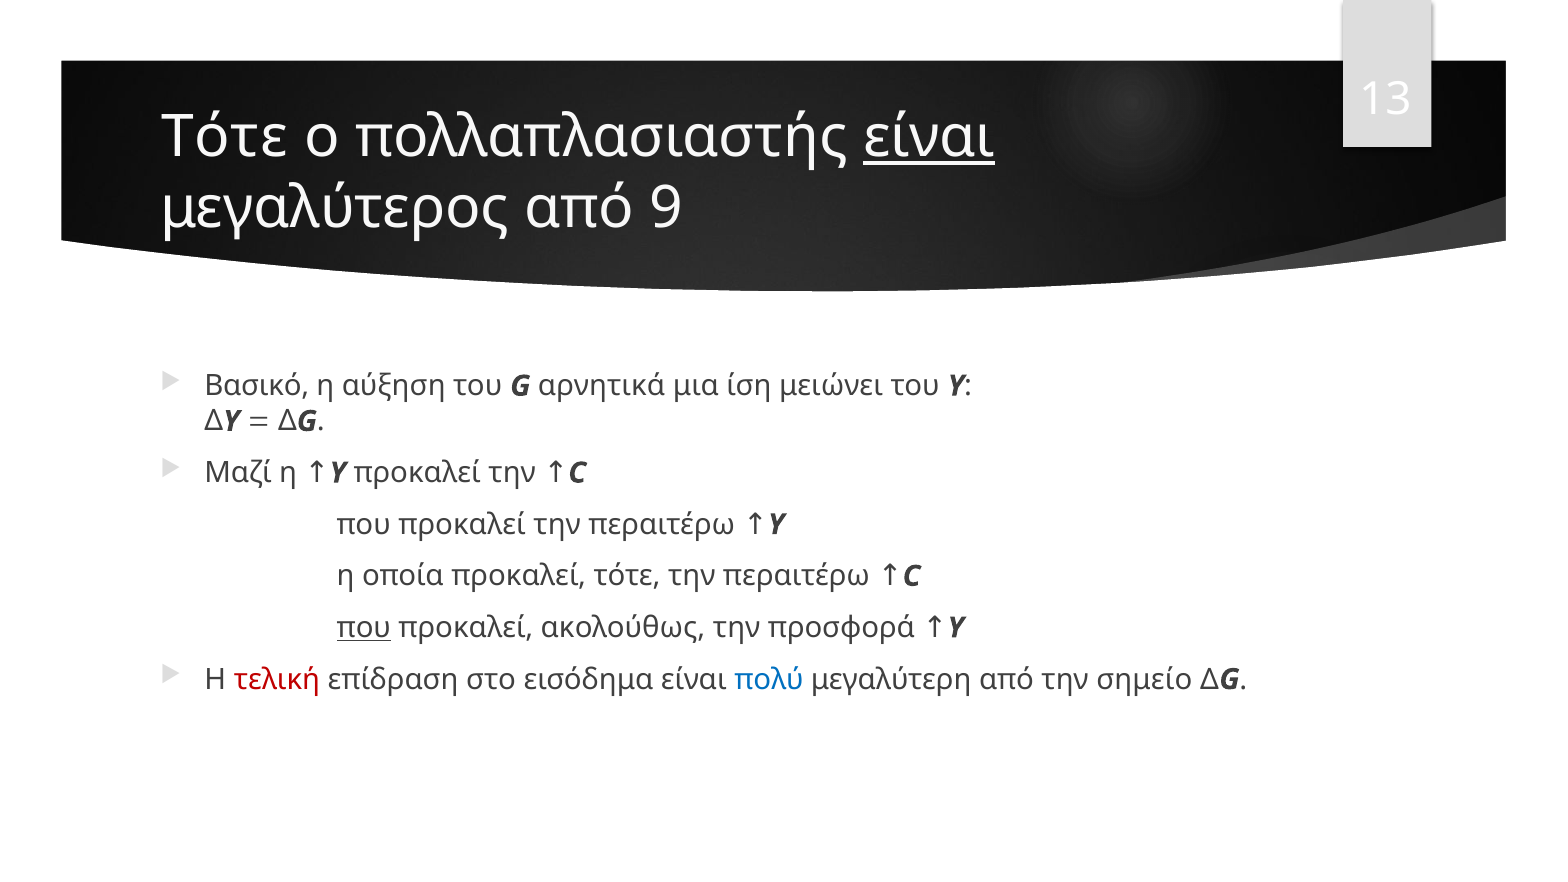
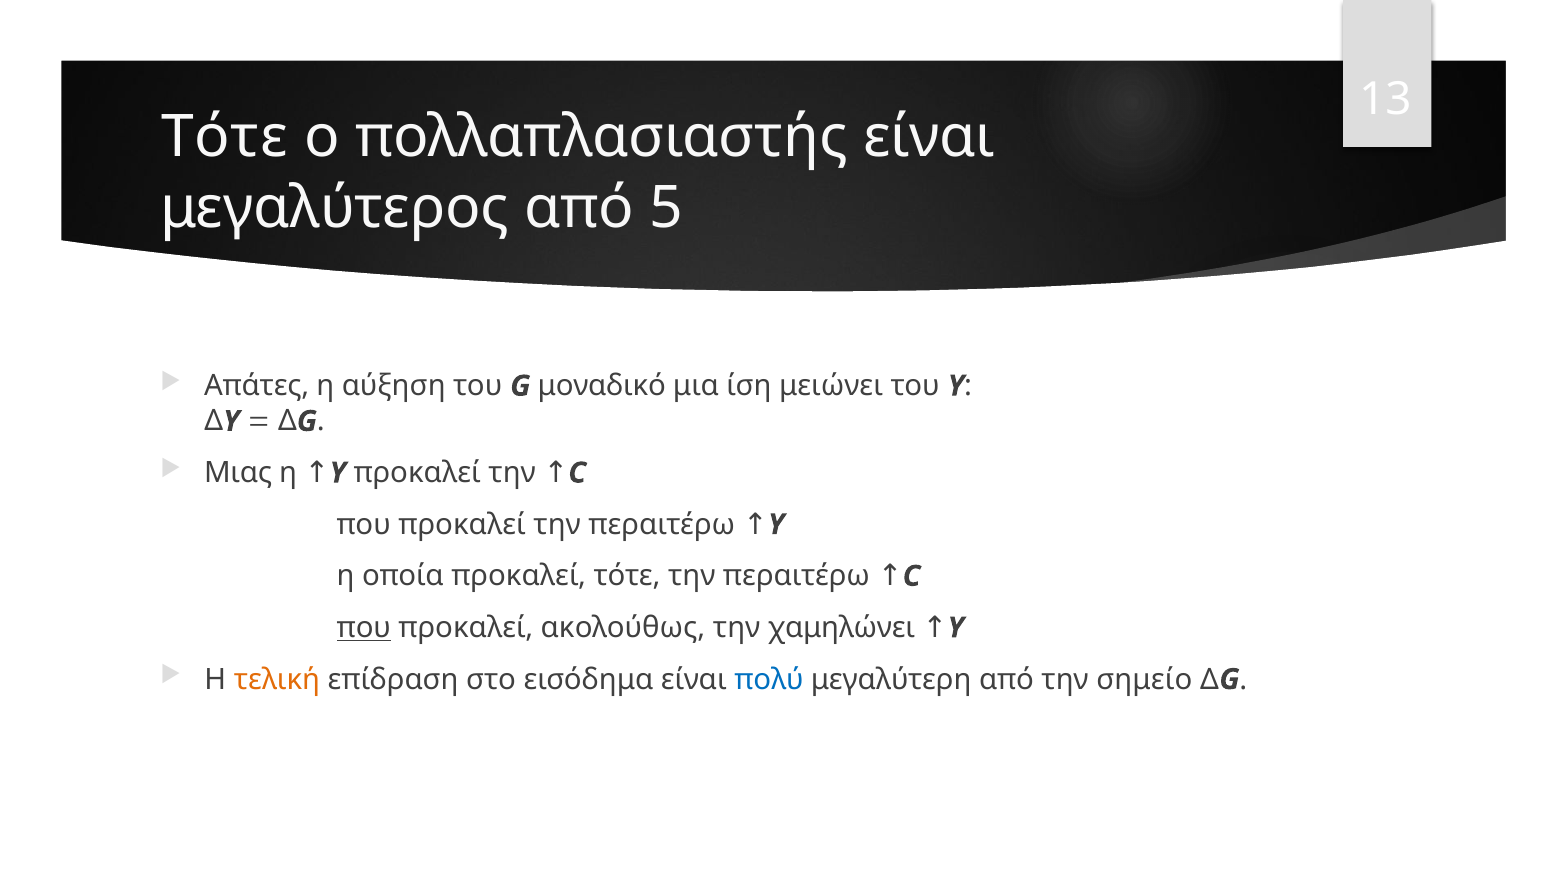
είναι underline: present -> none (929, 138)
9: 9 -> 5 (666, 208)
Βασικό: Βασικό -> Απάτες (257, 386)
αρνητικά: αρνητικά -> μοναδικό (602, 386)
Μαζί: Μαζί -> Μιας (238, 473)
προσφορά: προσφορά -> χαμηλώνει (841, 628)
τελική colour: red -> orange (277, 679)
